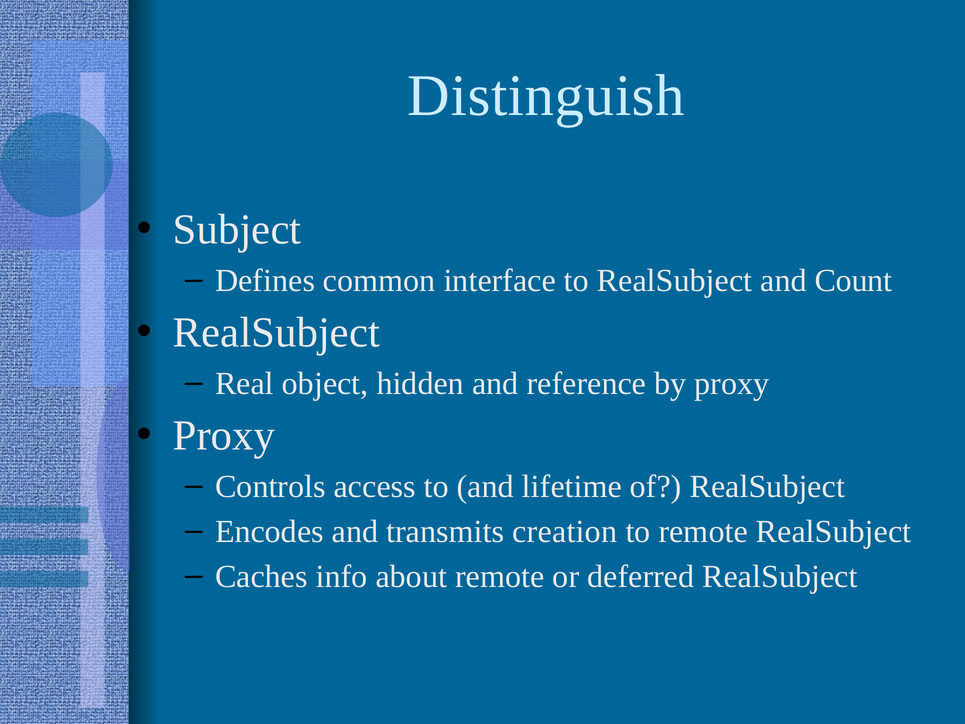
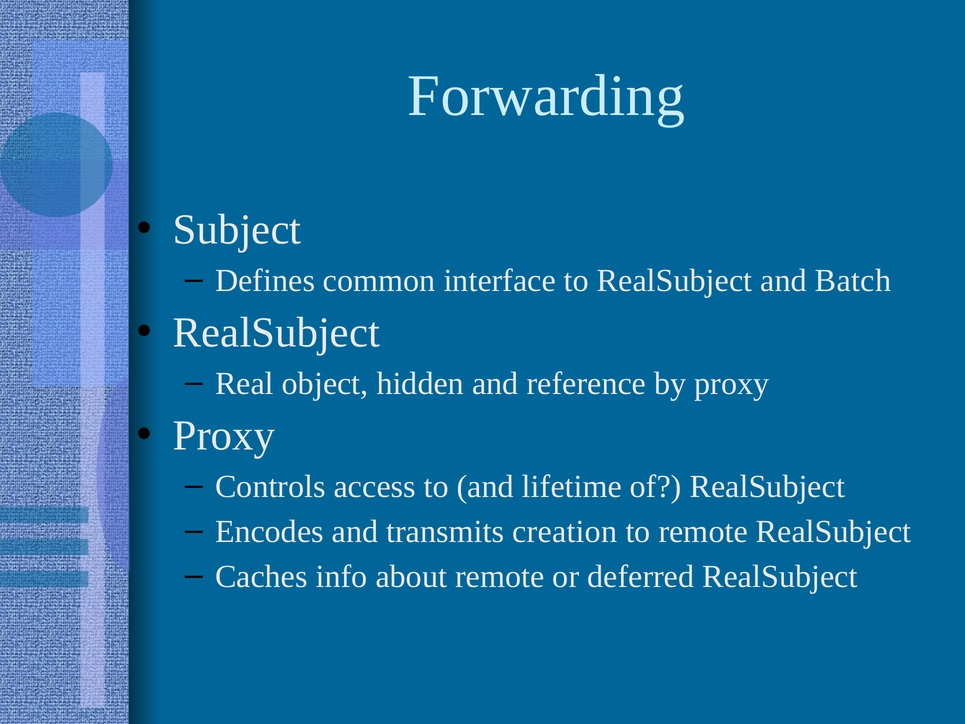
Distinguish: Distinguish -> Forwarding (546, 96)
Count: Count -> Batch (853, 280)
